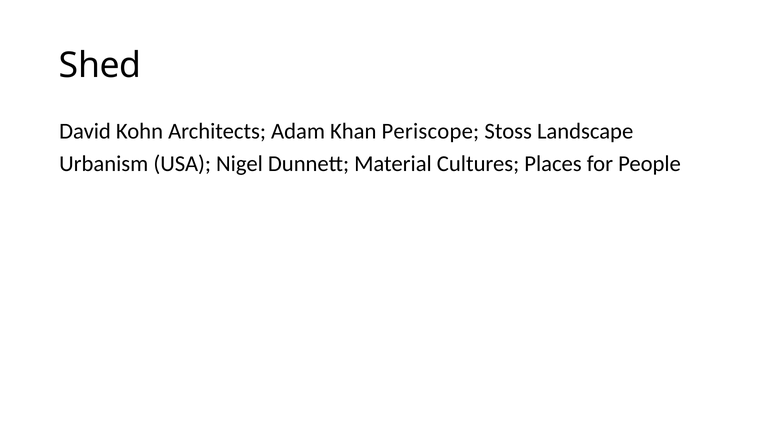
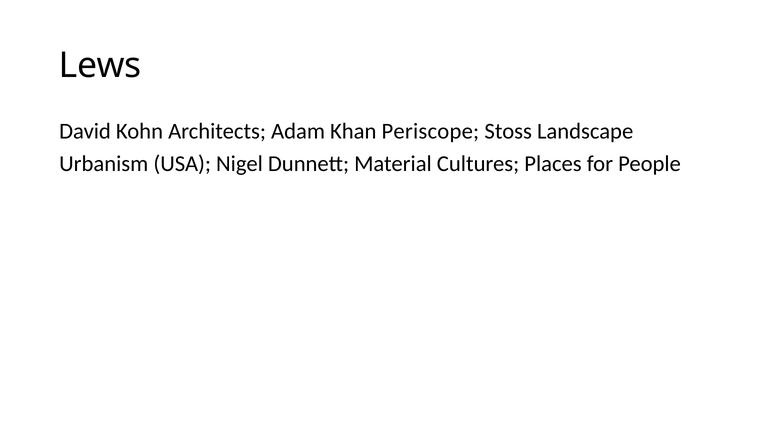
Shed: Shed -> Lews (100, 65)
